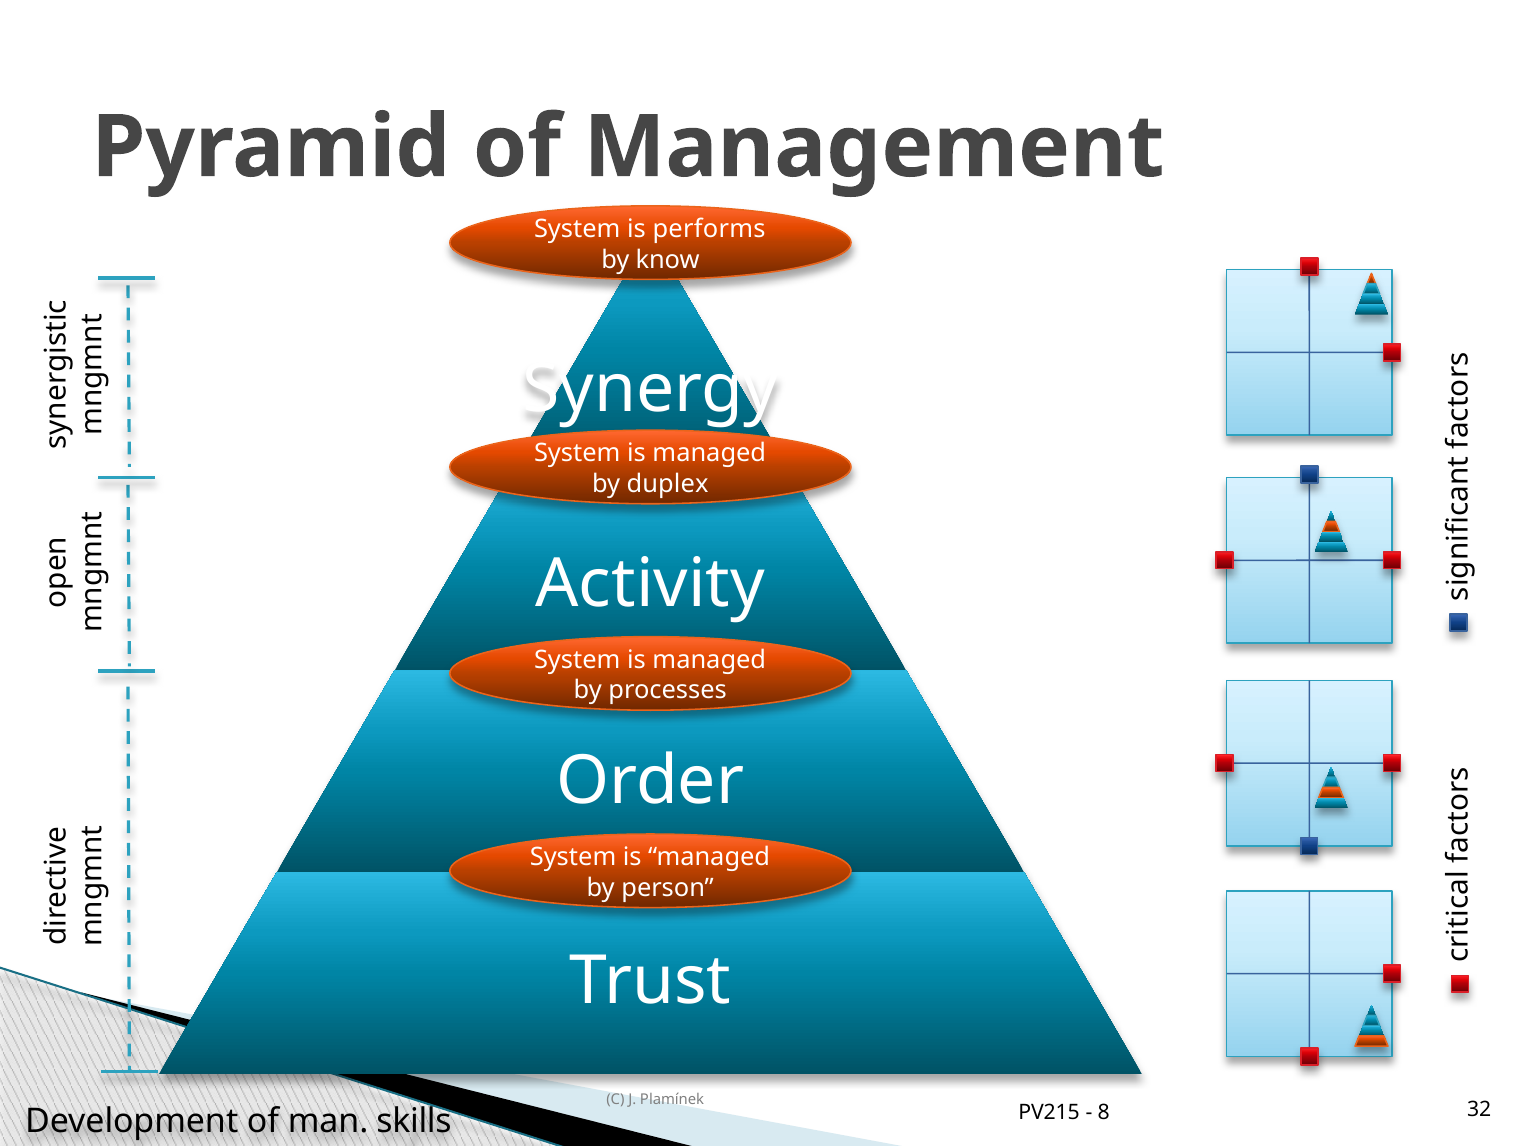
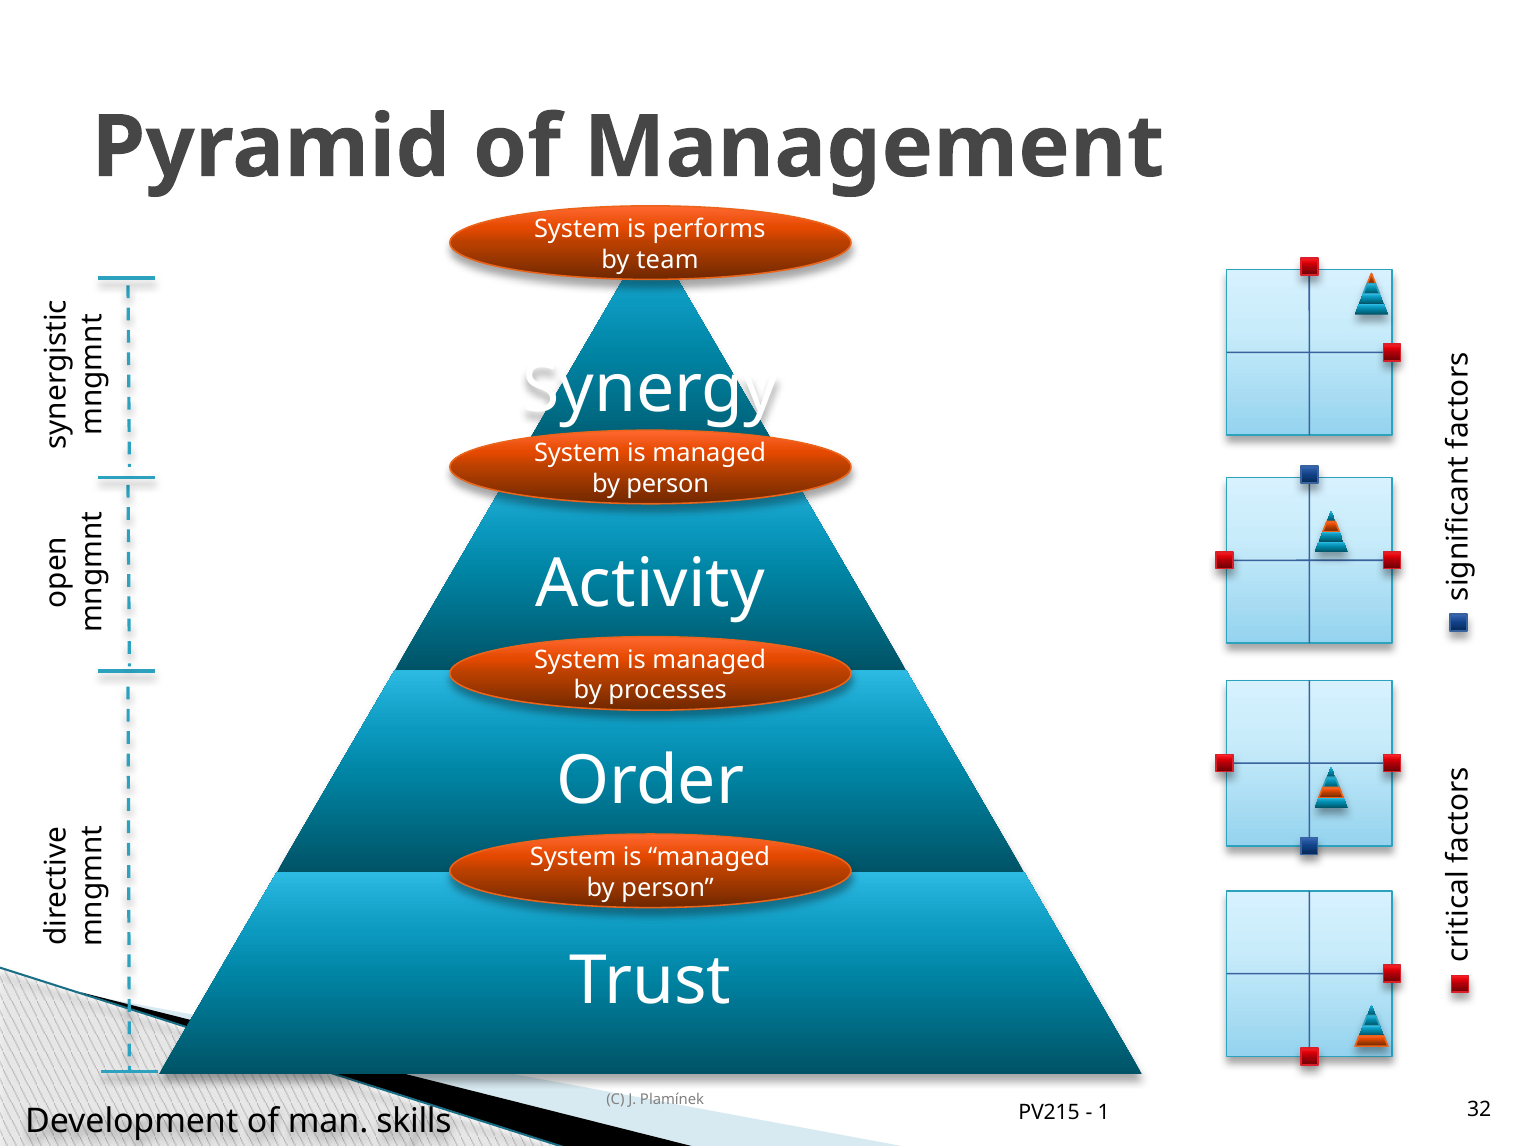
know: know -> team (667, 260)
duplex: duplex -> person (668, 484)
8: 8 -> 1 (1104, 1113)
